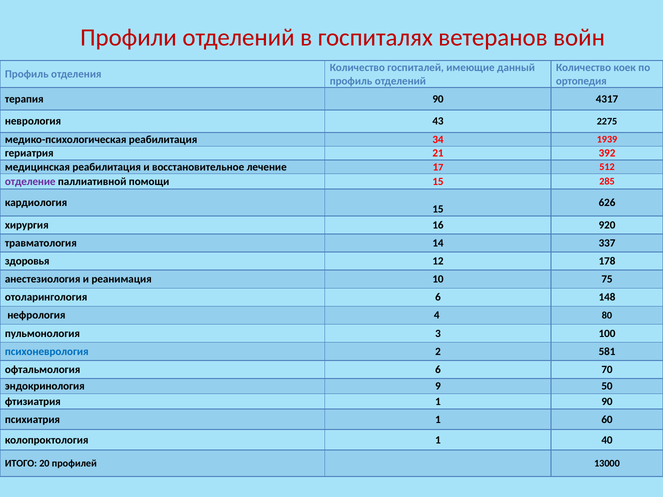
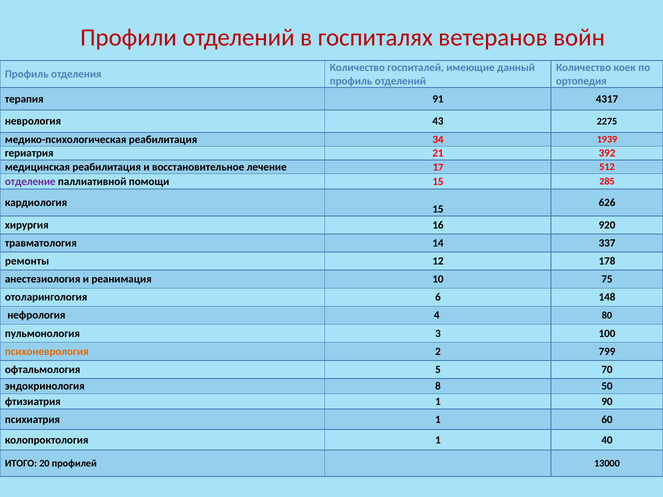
терапия 90: 90 -> 91 (438, 99)
здоровья: здоровья -> ремонты (27, 261)
психоневрология colour: blue -> orange (47, 352)
581: 581 -> 799 (607, 352)
офтальмология 6: 6 -> 5 (438, 370)
9: 9 -> 8 (438, 386)
